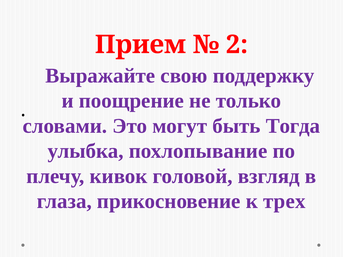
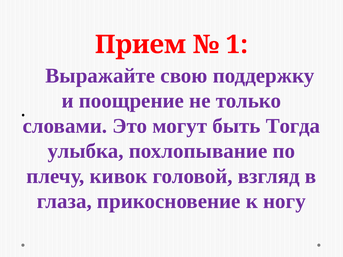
2: 2 -> 1 (237, 45)
трех: трех -> ногу (284, 202)
